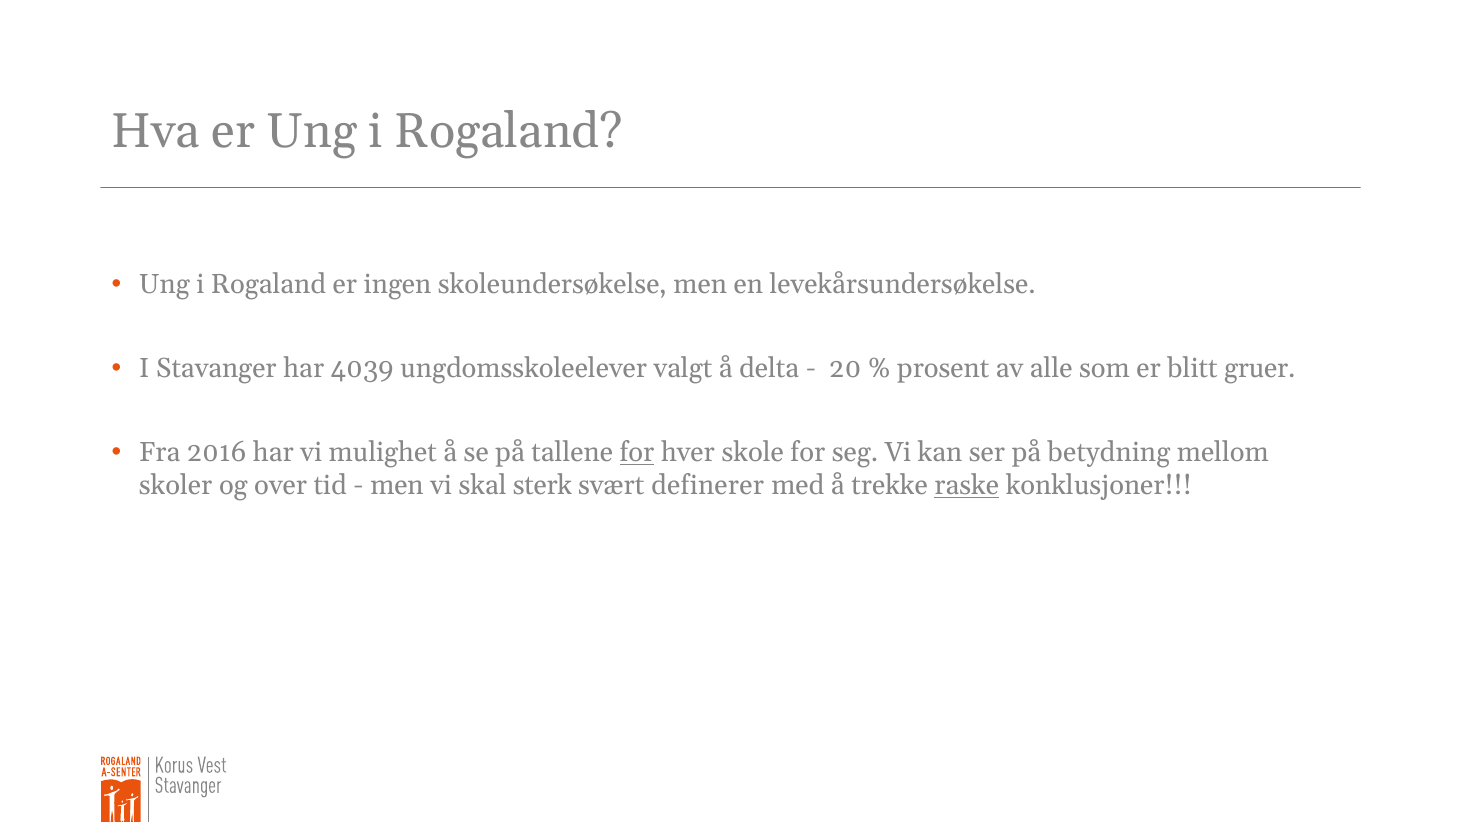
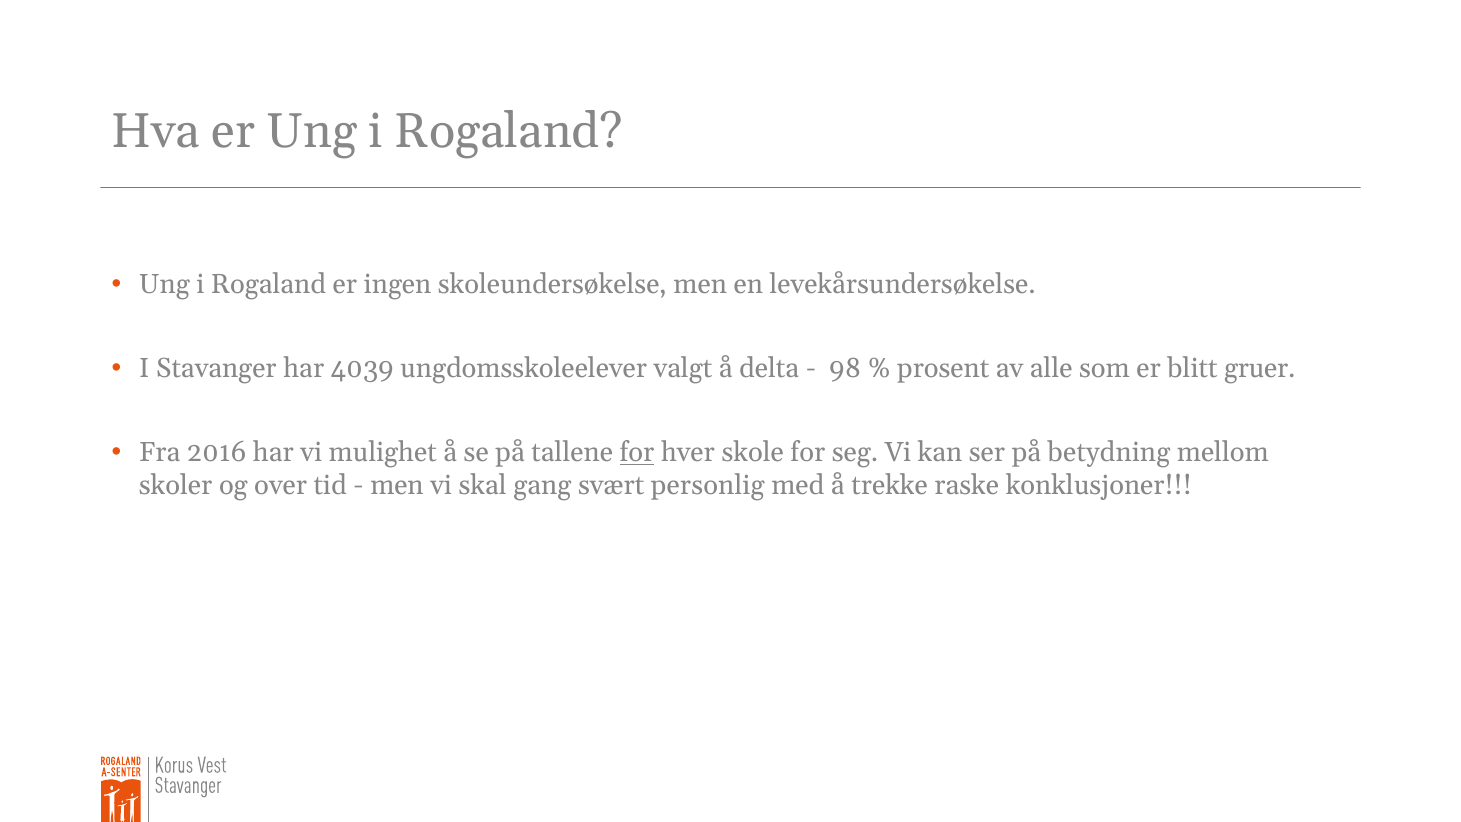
20: 20 -> 98 (845, 369)
sterk: sterk -> gang (542, 486)
definerer: definerer -> personlig (708, 486)
raske underline: present -> none (967, 486)
